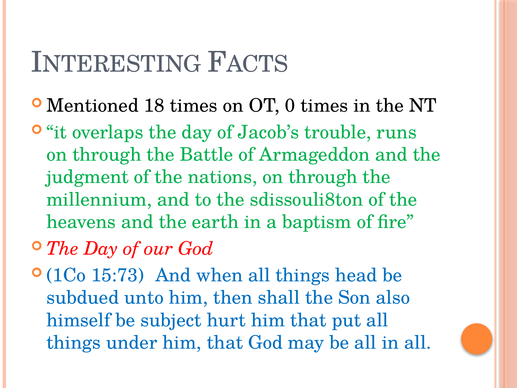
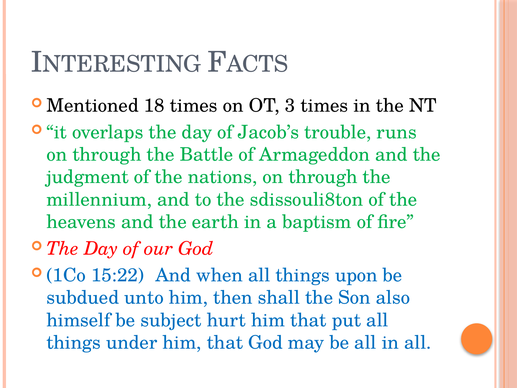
0: 0 -> 3 (290, 106)
15:73: 15:73 -> 15:22 (118, 275)
head: head -> upon (356, 275)
